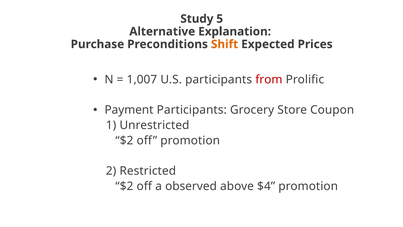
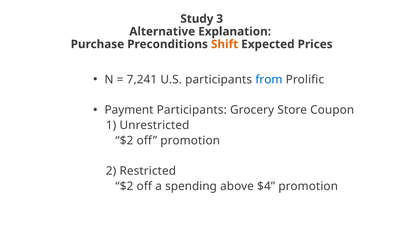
5: 5 -> 3 (220, 19)
1,007: 1,007 -> 7,241 (142, 80)
from colour: red -> blue (269, 80)
observed: observed -> spending (191, 186)
